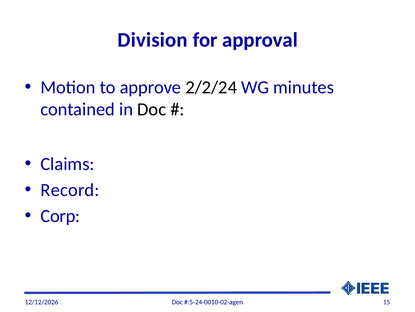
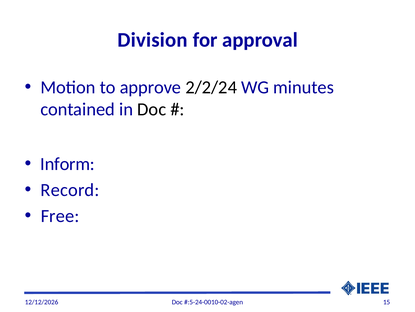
Claims: Claims -> Inform (68, 164)
Corp: Corp -> Free (60, 215)
